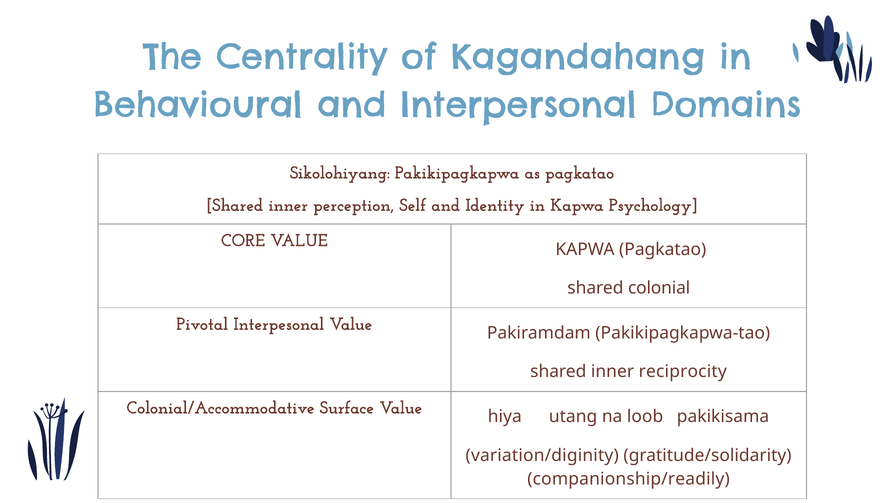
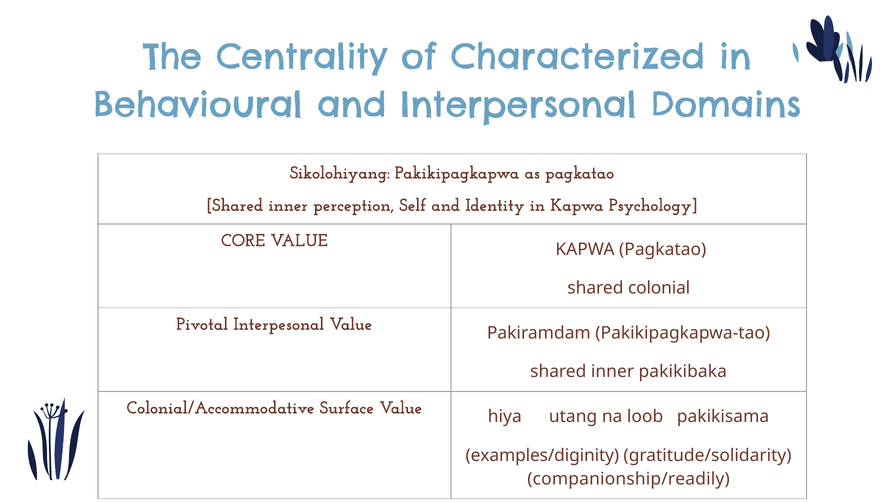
Kagandahang: Kagandahang -> Characterized (578, 57)
reciprocity: reciprocity -> pakikibaka (683, 372)
variation/diginity: variation/diginity -> examples/diginity (542, 456)
